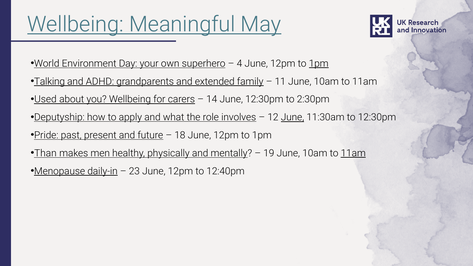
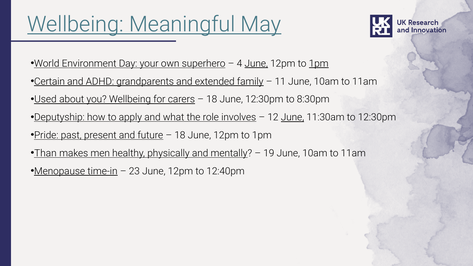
June underline: none -> present (256, 64)
Talking: Talking -> Certain (50, 81)
14: 14 -> 18 (212, 99)
2:30pm: 2:30pm -> 8:30pm (313, 99)
11am underline: present -> none (353, 153)
daily-in: daily-in -> time-in (102, 171)
